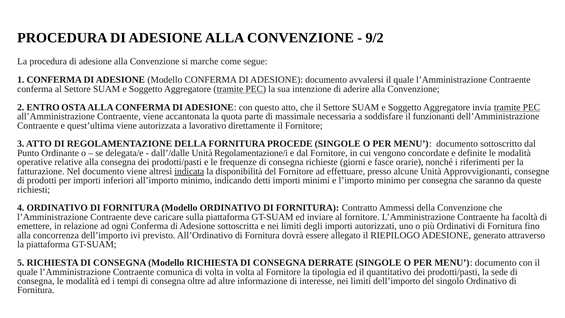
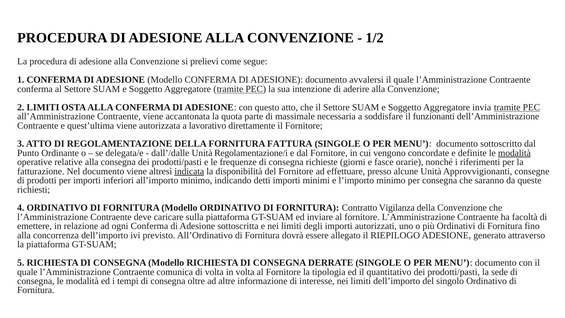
9/2: 9/2 -> 1/2 (375, 38)
marche: marche -> prelievi (204, 61)
2 ENTRO: ENTRO -> LIMITI (43, 107)
PROCEDE: PROCEDE -> FATTURA (290, 144)
modalità underline: none -> present (514, 153)
Ammessi: Ammessi -> Vigilanza (397, 208)
